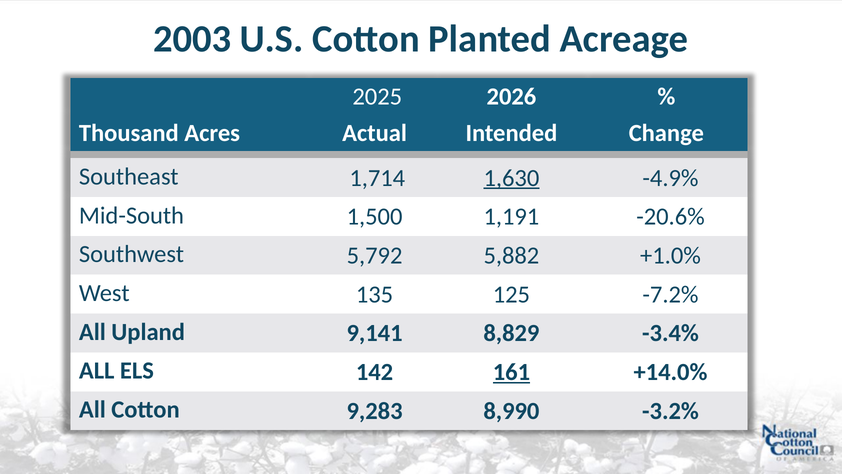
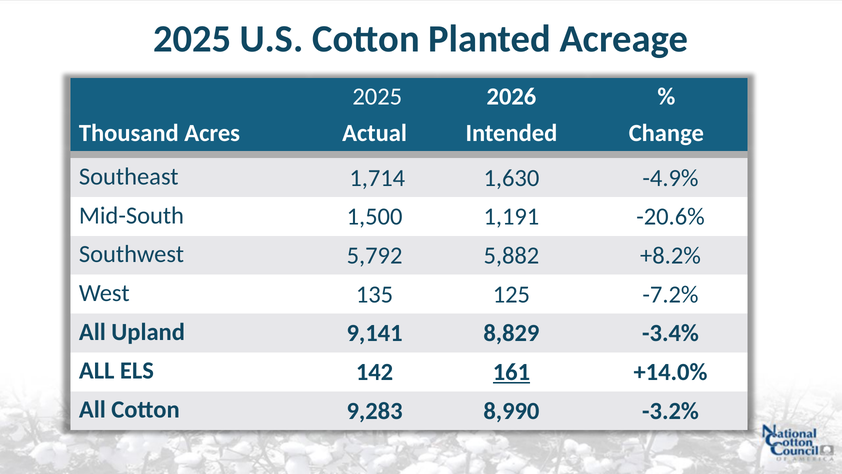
2003: 2003 -> 2025 (192, 39)
1,630 underline: present -> none (511, 178)
+1.0%: +1.0% -> +8.2% (670, 255)
